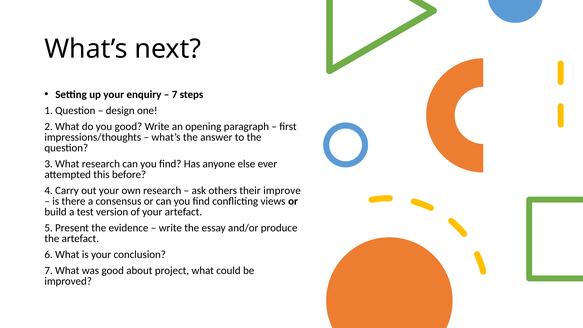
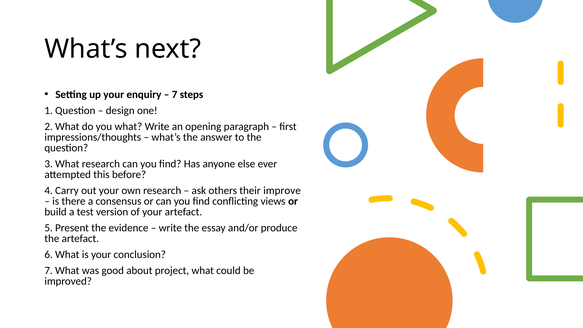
you good: good -> what (128, 127)
